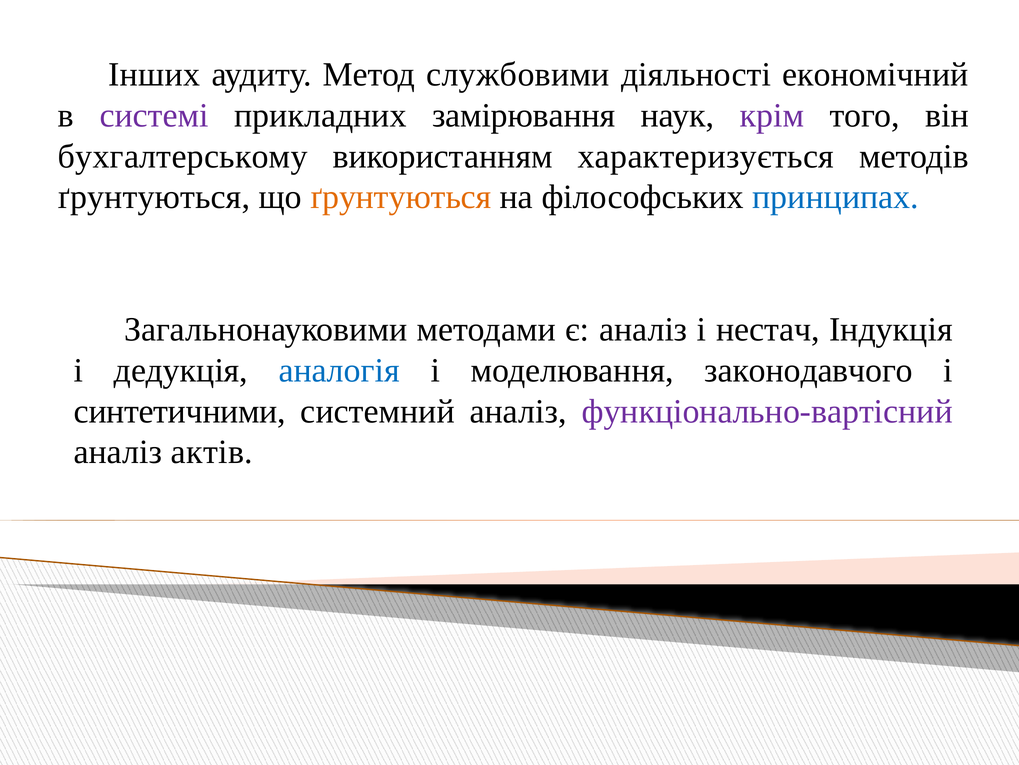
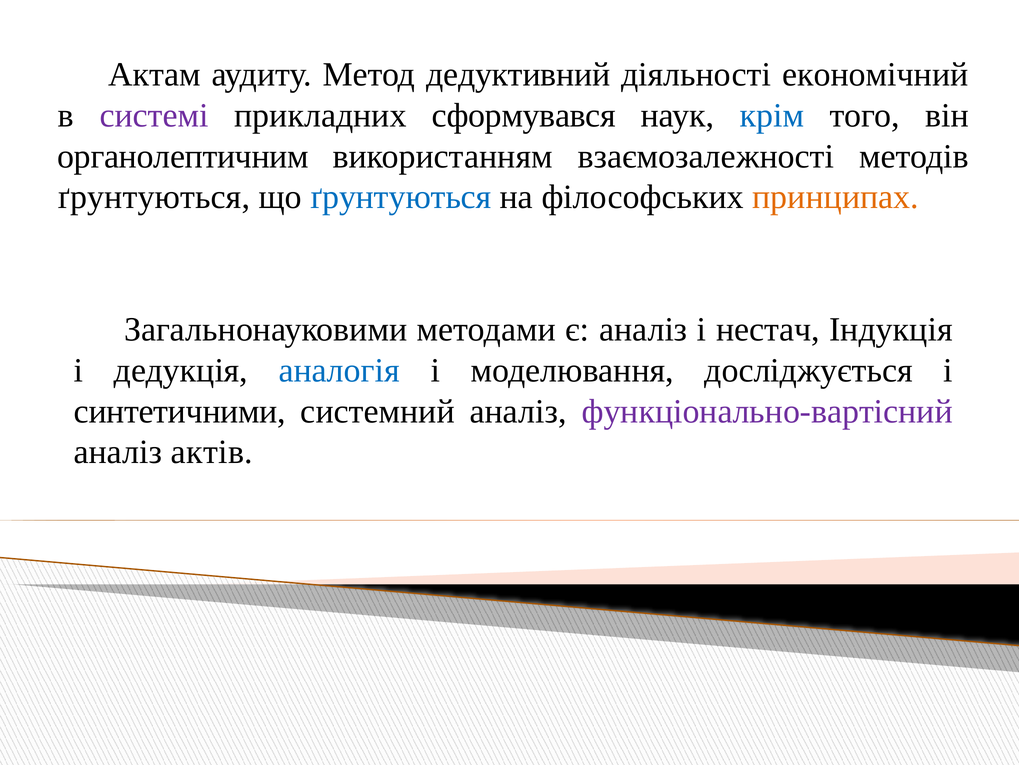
Інших: Інших -> Актам (154, 75)
службовими: службовими -> дедуктивний (518, 75)
замірювання: замірювання -> сформувався (524, 115)
крім colour: purple -> blue (772, 115)
бухгалтерському: бухгалтерському -> органолептичним (183, 156)
характеризується: характеризується -> взаємозалежності (706, 156)
ґрунтуються colour: orange -> blue (401, 197)
принципах colour: blue -> orange (836, 197)
законодавчого: законодавчого -> досліджується (809, 370)
